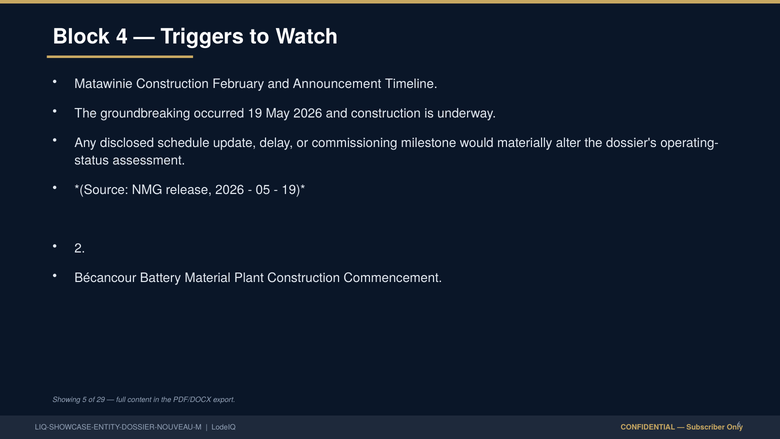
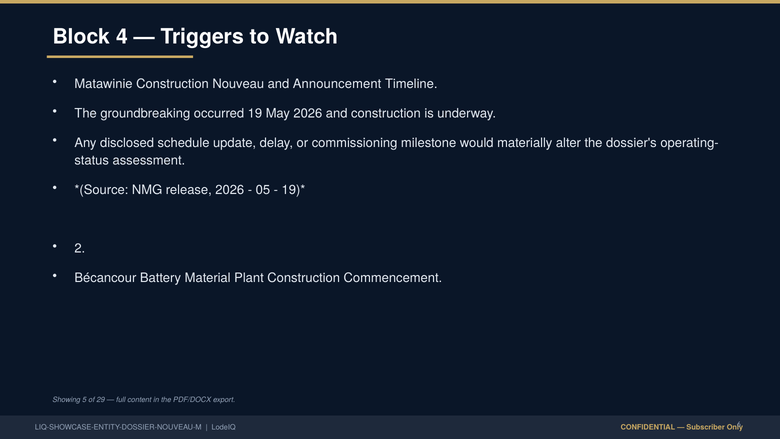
February: February -> Nouveau (238, 84)
